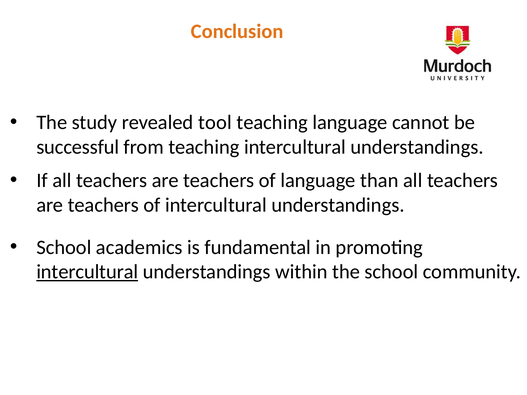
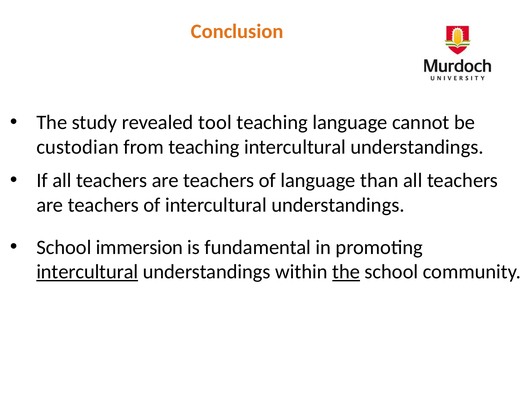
successful: successful -> custodian (78, 147)
academics: academics -> immersion (139, 247)
the underline: none -> present (346, 272)
